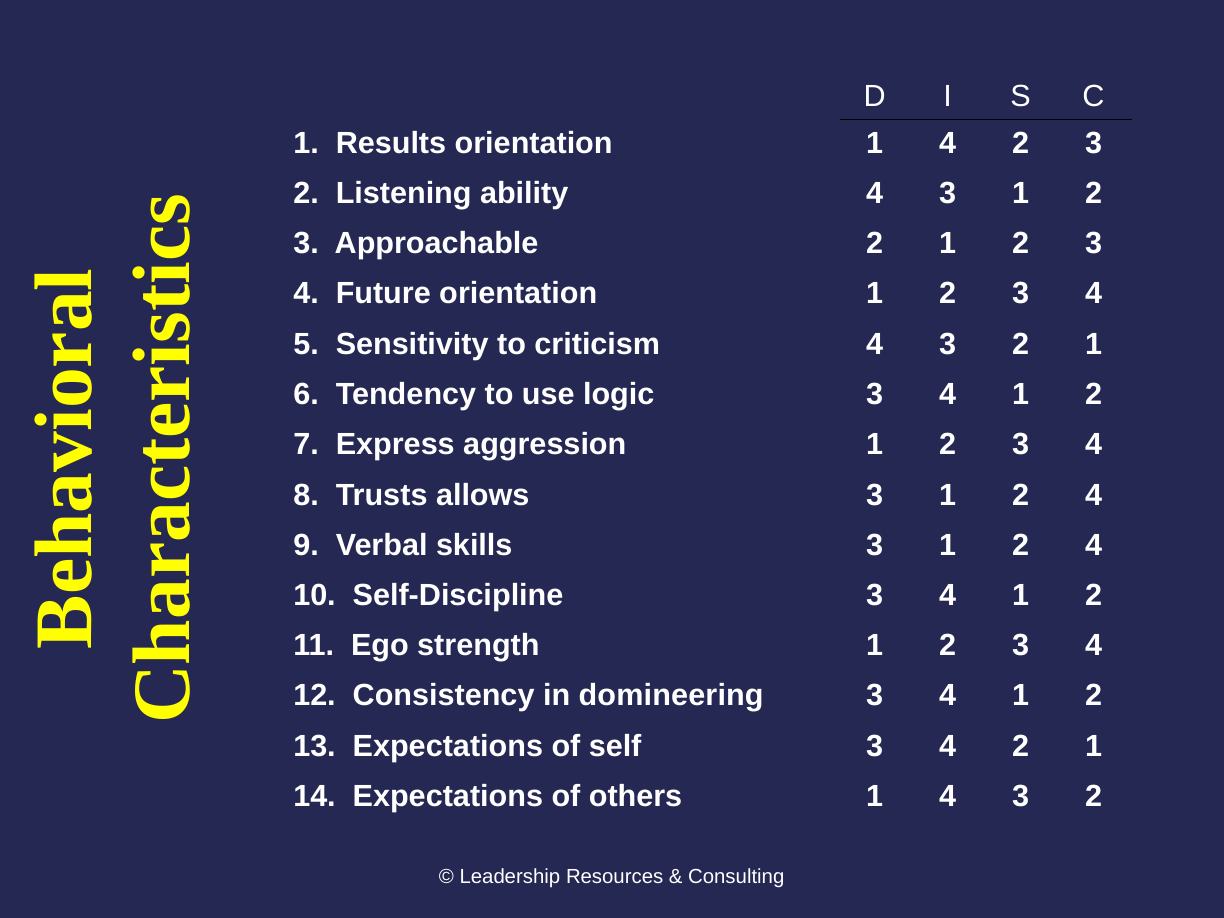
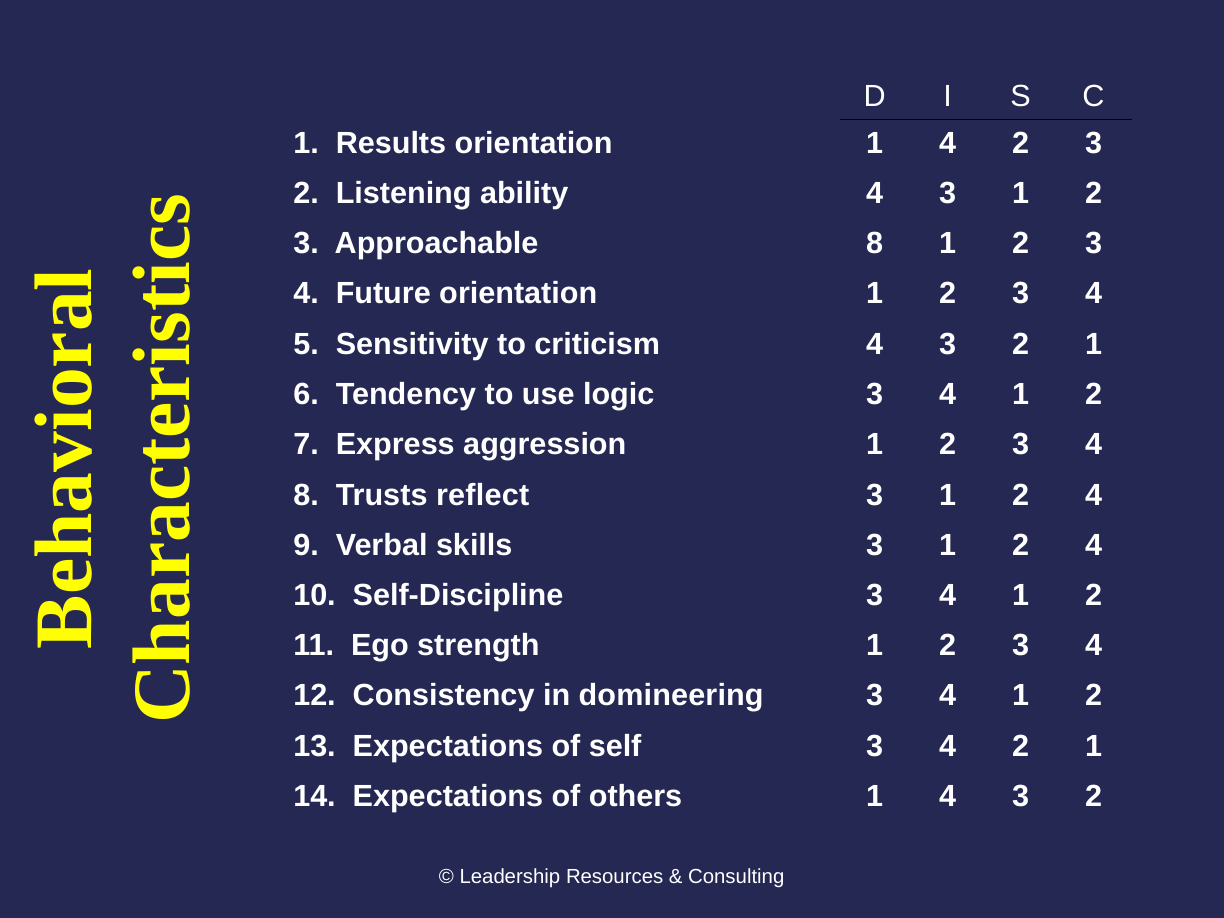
Approachable 2: 2 -> 8 (875, 244)
allows: allows -> reflect (483, 495)
